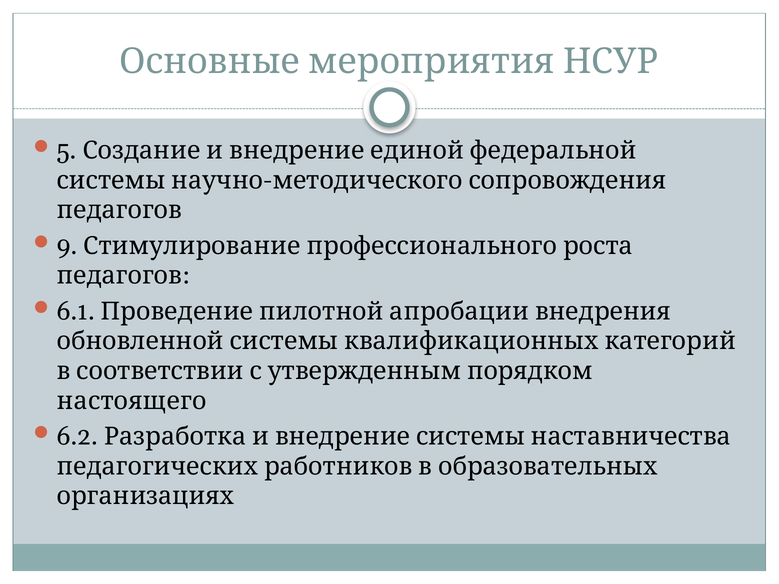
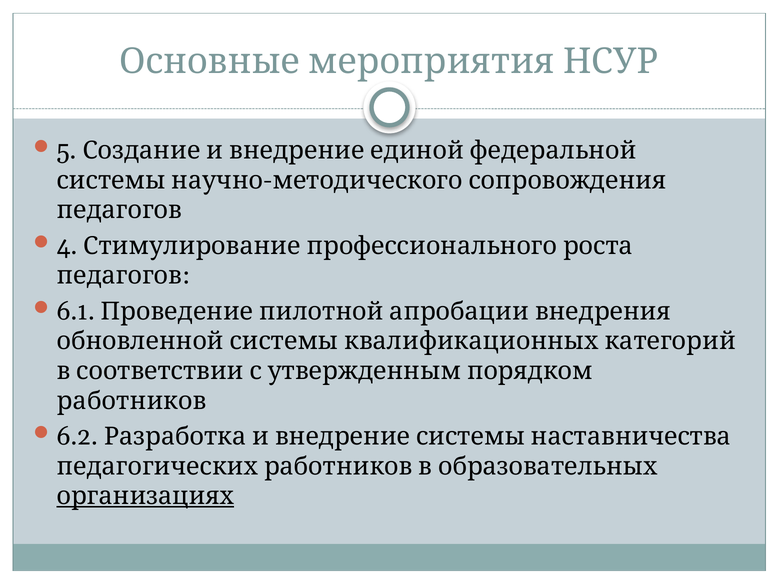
9: 9 -> 4 (67, 246)
настоящего: настоящего -> работников (132, 401)
организациях underline: none -> present (145, 496)
